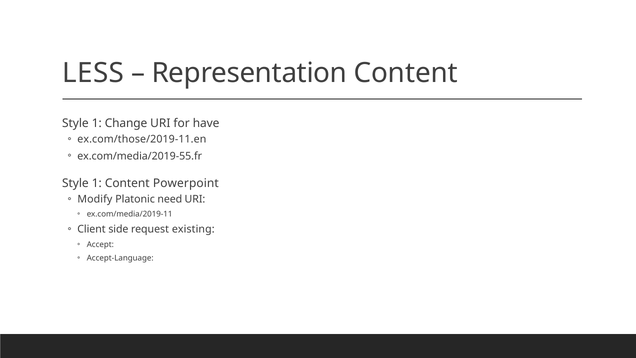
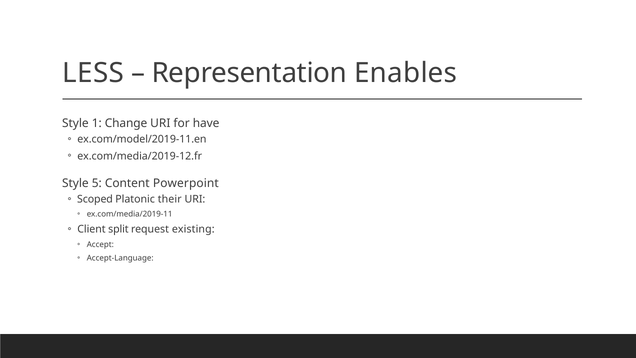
Representation Content: Content -> Enables (406, 73)
ex.com/those/2019-11.en: ex.com/those/2019-11.en -> ex.com/model/2019-11.en (142, 139)
ex.com/media/2019-55.fr: ex.com/media/2019-55.fr -> ex.com/media/2019-12.fr (140, 156)
1: 1 -> 5 (97, 183)
Modify: Modify -> Scoped (95, 199)
need: need -> their (170, 199)
side: side -> split (118, 229)
